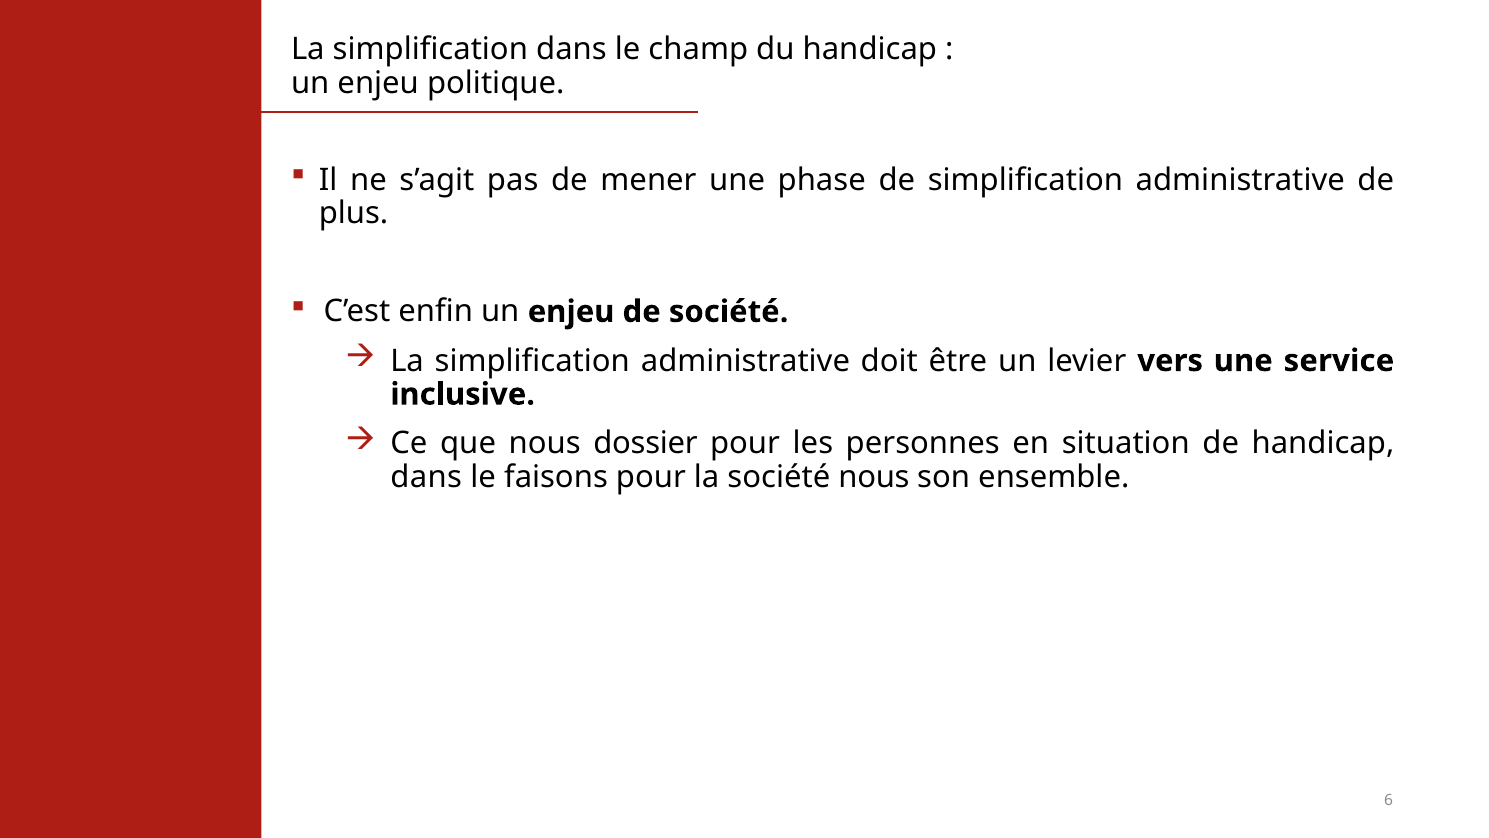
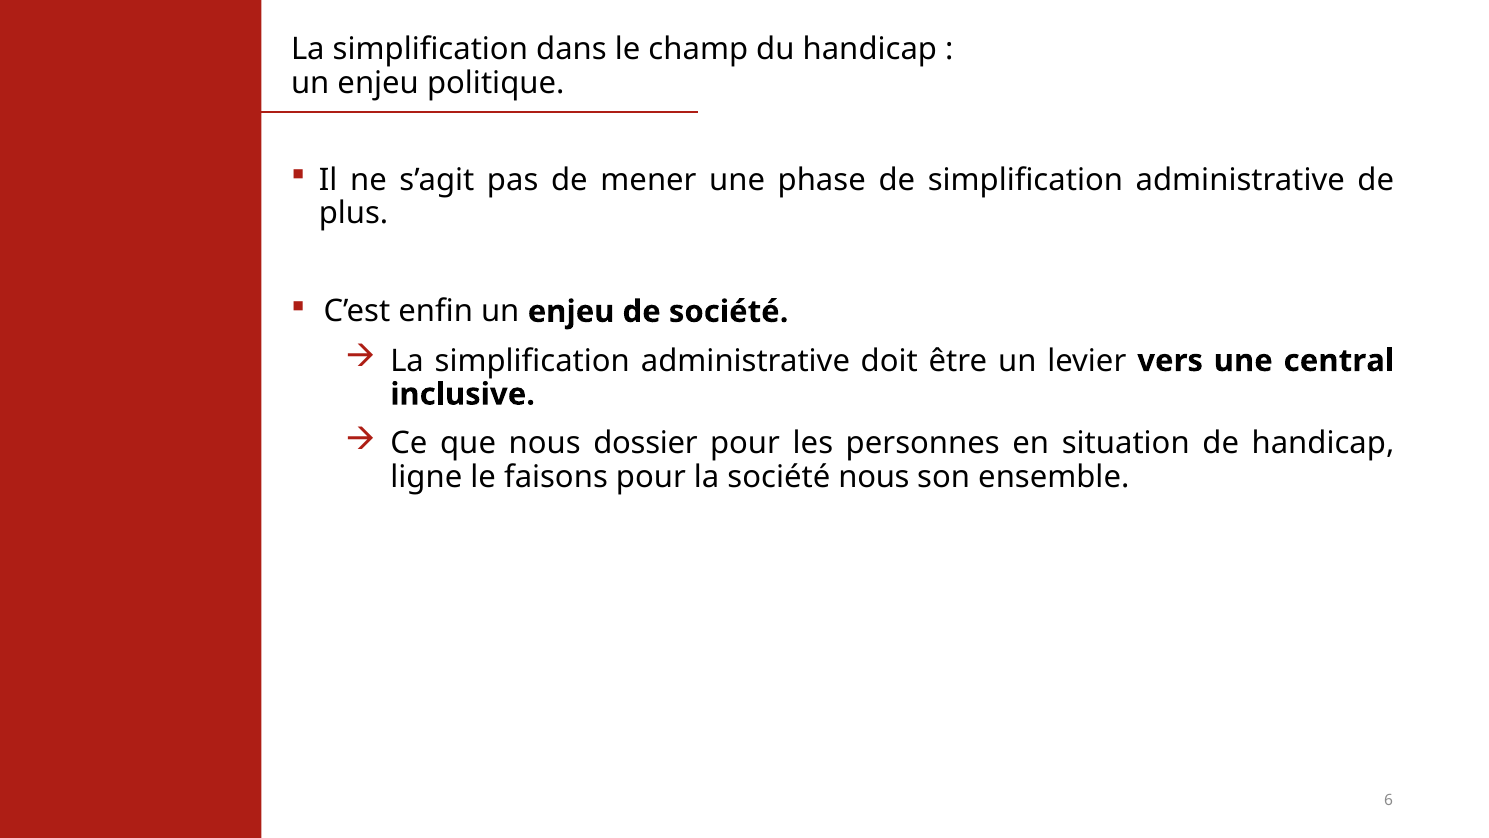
service: service -> central (1339, 361)
dans: dans -> ligne (426, 477)
